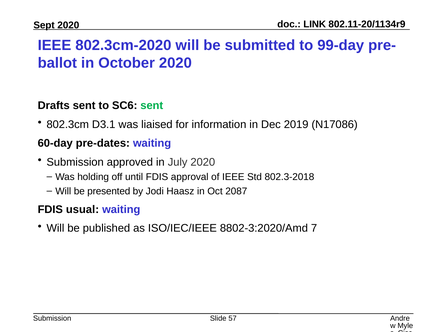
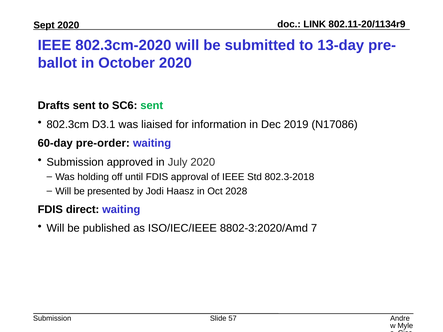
99-day: 99-day -> 13-day (341, 45)
pre-dates: pre-dates -> pre-order (103, 143)
2087: 2087 -> 2028 (236, 191)
usual: usual -> direct (83, 210)
